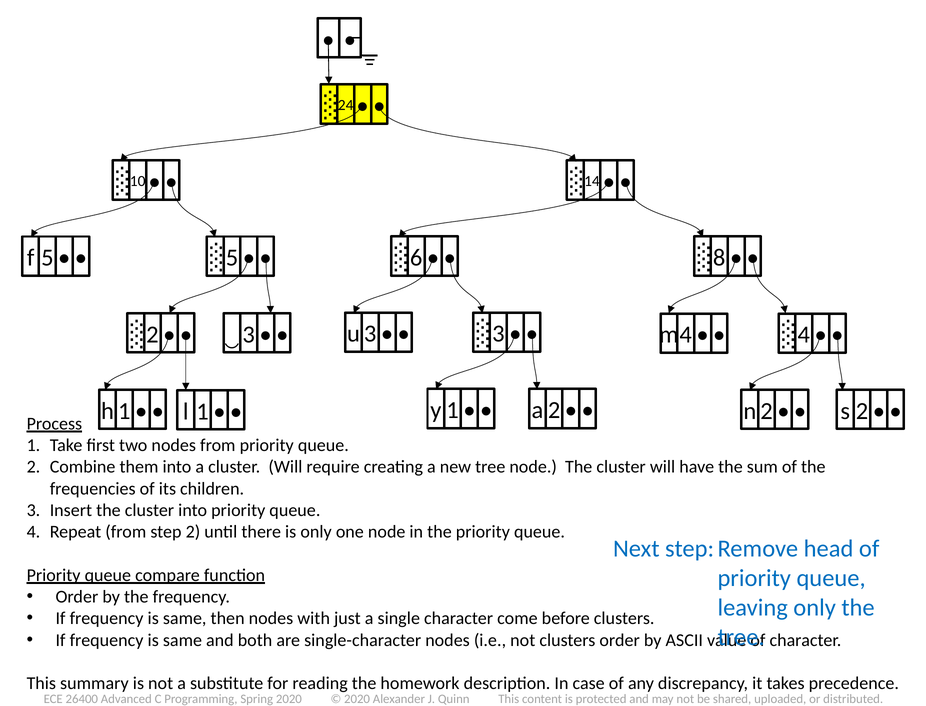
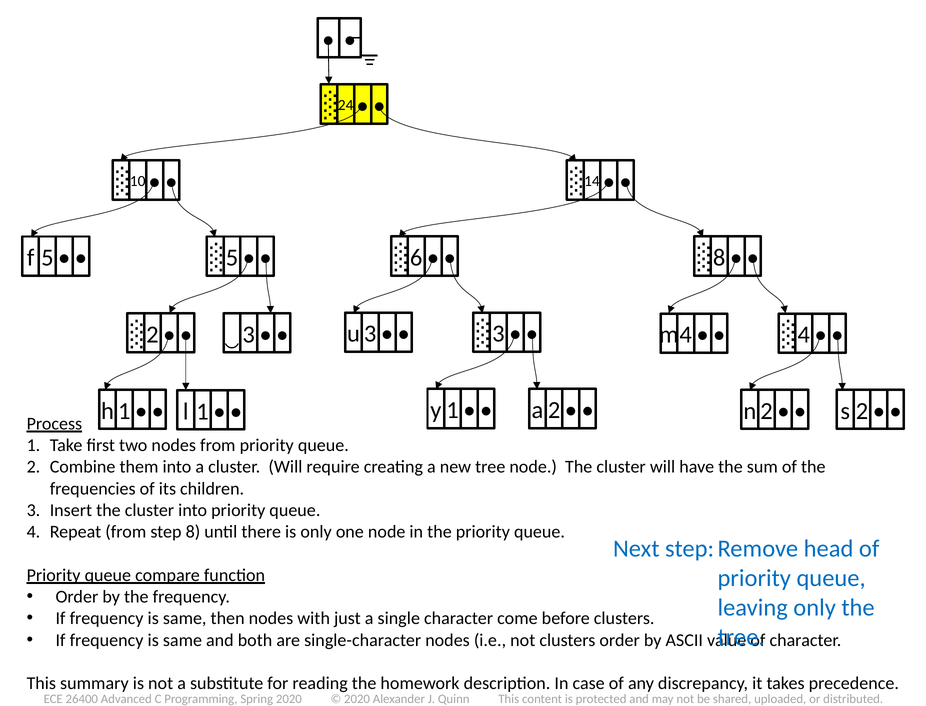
step 2: 2 -> 8 (193, 532)
